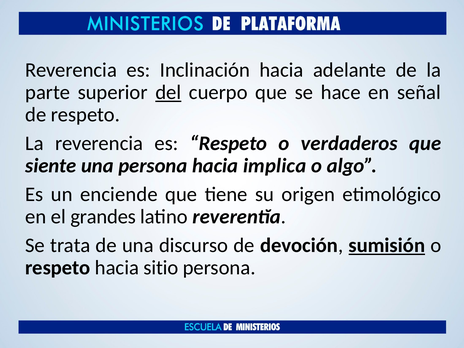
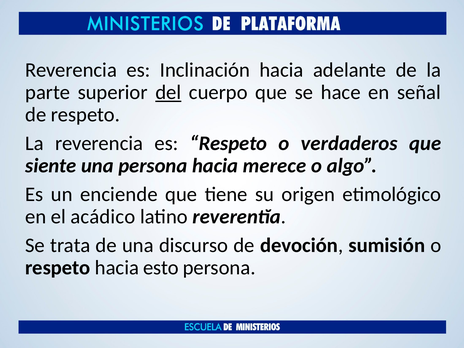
implica: implica -> merece (275, 166)
grandes: grandes -> acádico (103, 217)
sumisión underline: present -> none (387, 245)
sitio: sitio -> esto (161, 268)
